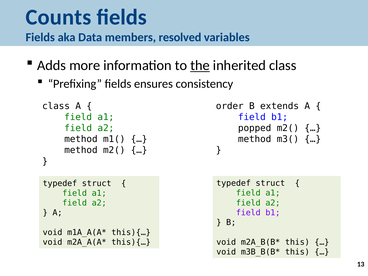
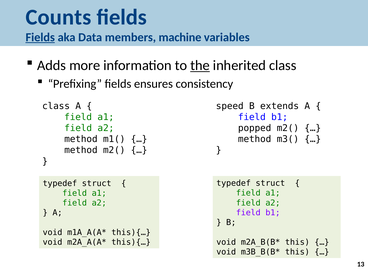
Fields underline: none -> present (40, 37)
resolved: resolved -> machine (180, 37)
order: order -> speed (230, 106)
